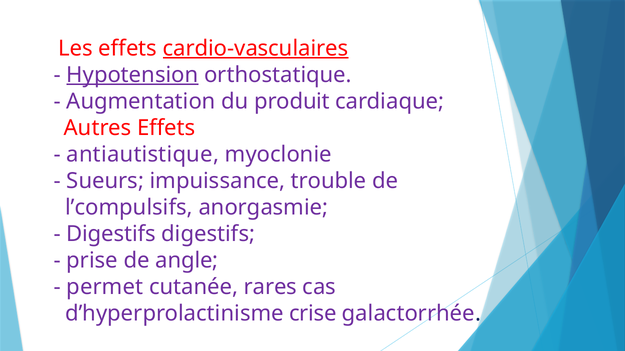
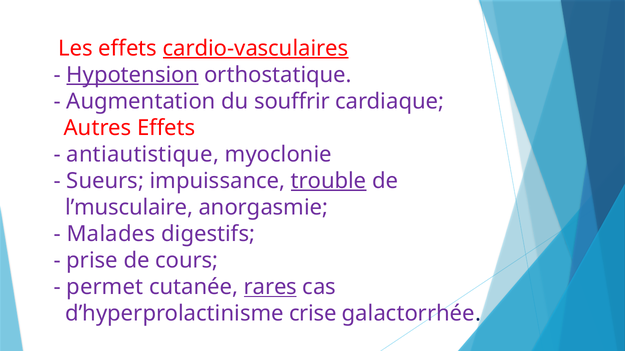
produit: produit -> souffrir (292, 102)
trouble underline: none -> present (329, 181)
l’compulsifs: l’compulsifs -> l’musculaire (129, 208)
Digestifs: Digestifs -> Malades (111, 234)
angle: angle -> cours (187, 261)
rares underline: none -> present (270, 287)
